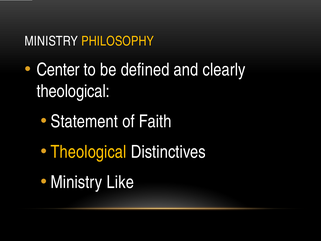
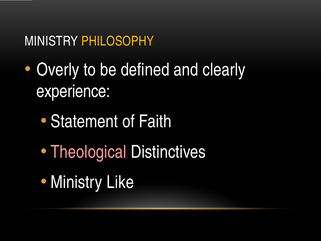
Center: Center -> Overly (58, 70)
theological: theological -> experience (73, 91)
Theological colour: yellow -> pink (89, 152)
